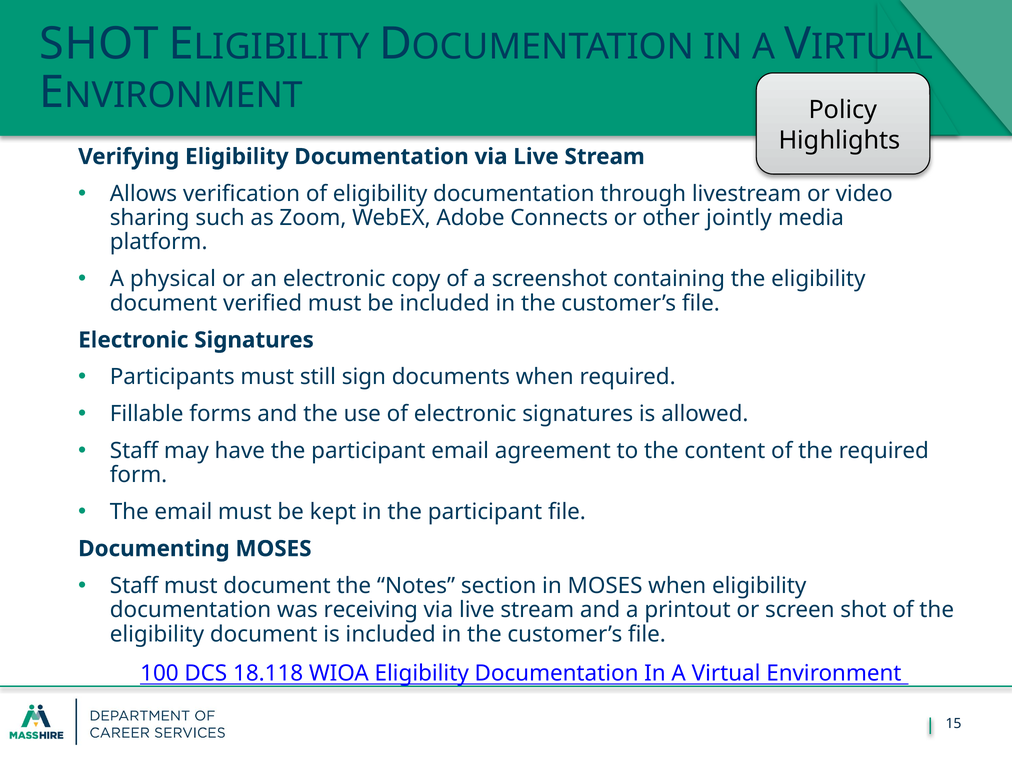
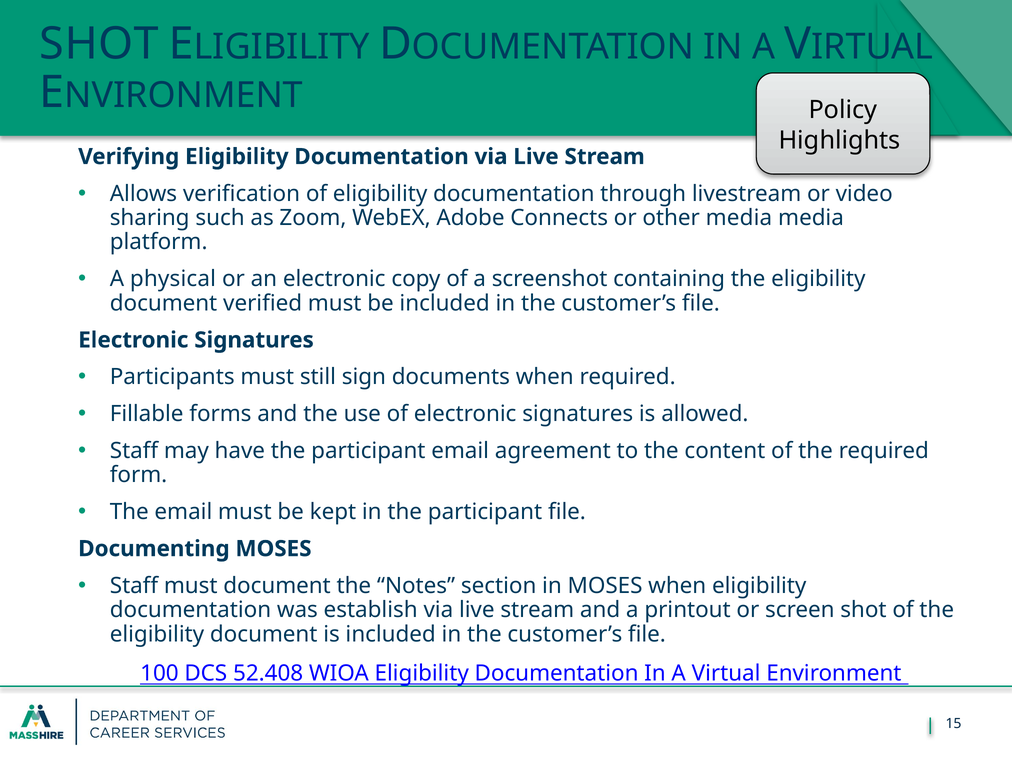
other jointly: jointly -> media (739, 218)
receiving: receiving -> establish (371, 610)
18.118: 18.118 -> 52.408 (268, 674)
